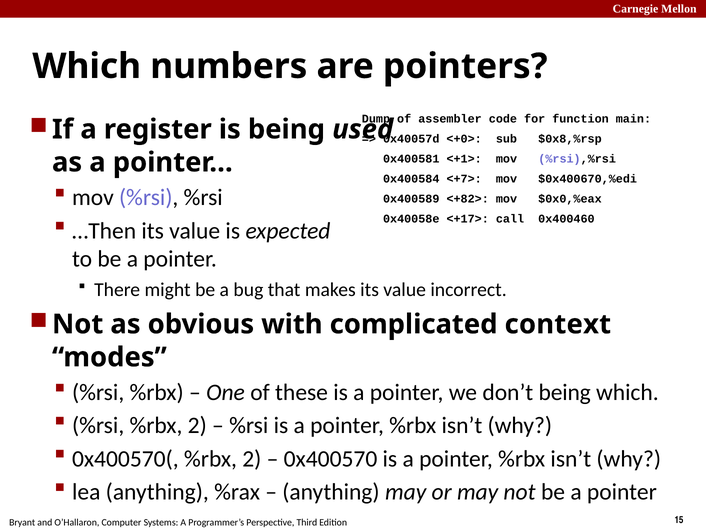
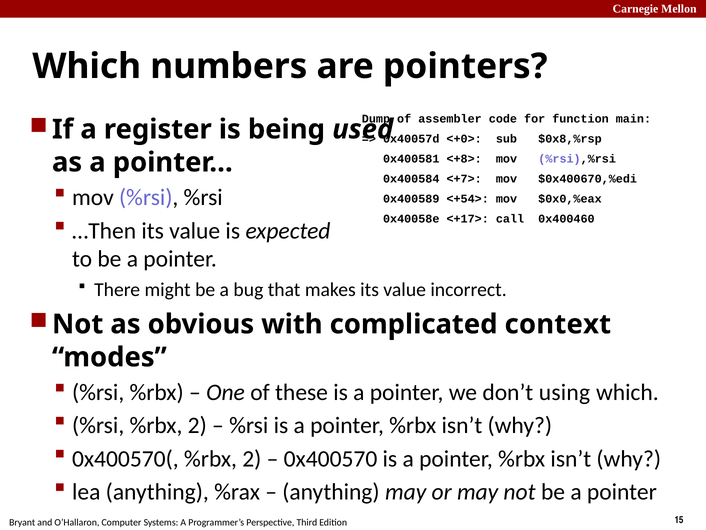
<+1>: <+1> -> <+8> (464, 159)
<+82>: <+82> -> <+54> (468, 199)
don’t being: being -> using (564, 392)
